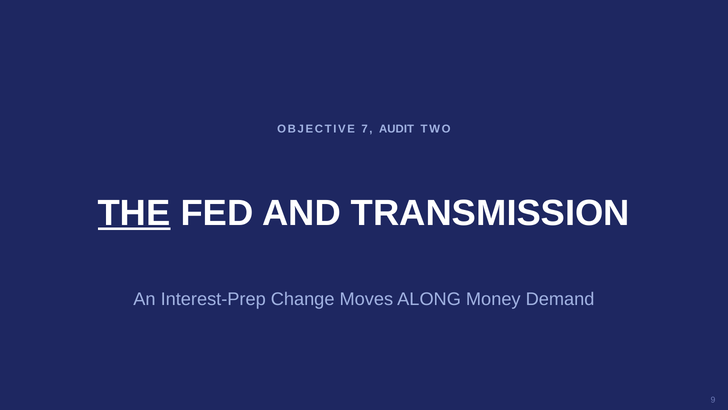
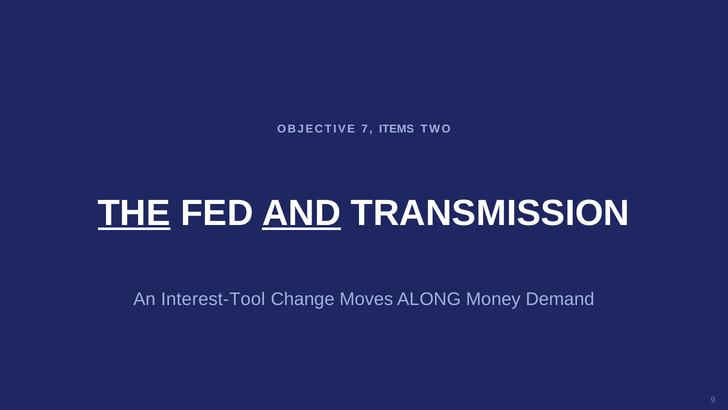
AUDIT: AUDIT -> ITEMS (397, 129)
AND underline: none -> present (301, 213)
Interest-Prep: Interest-Prep -> Interest-Tool (213, 299)
